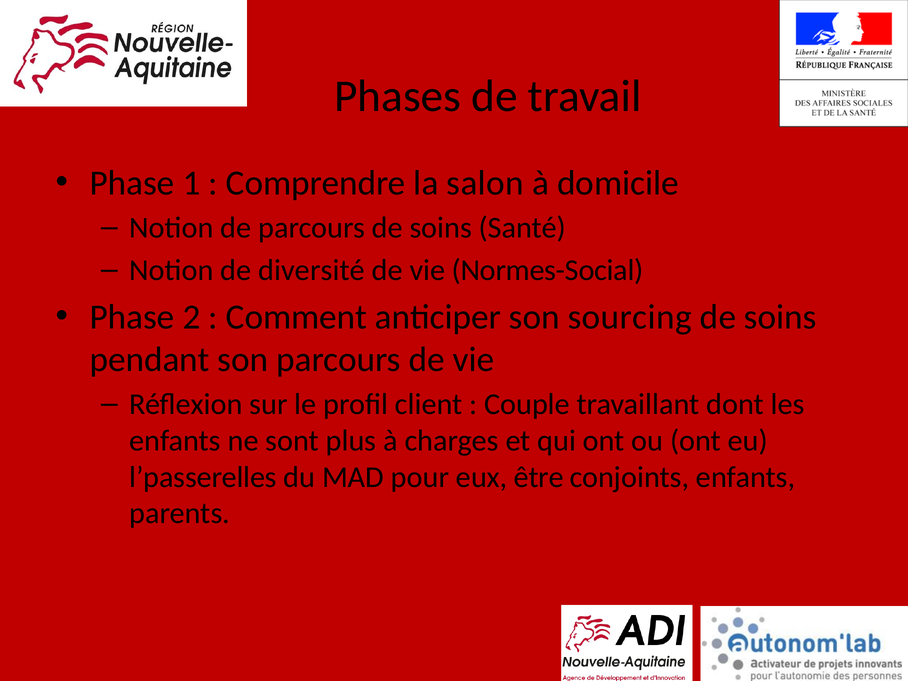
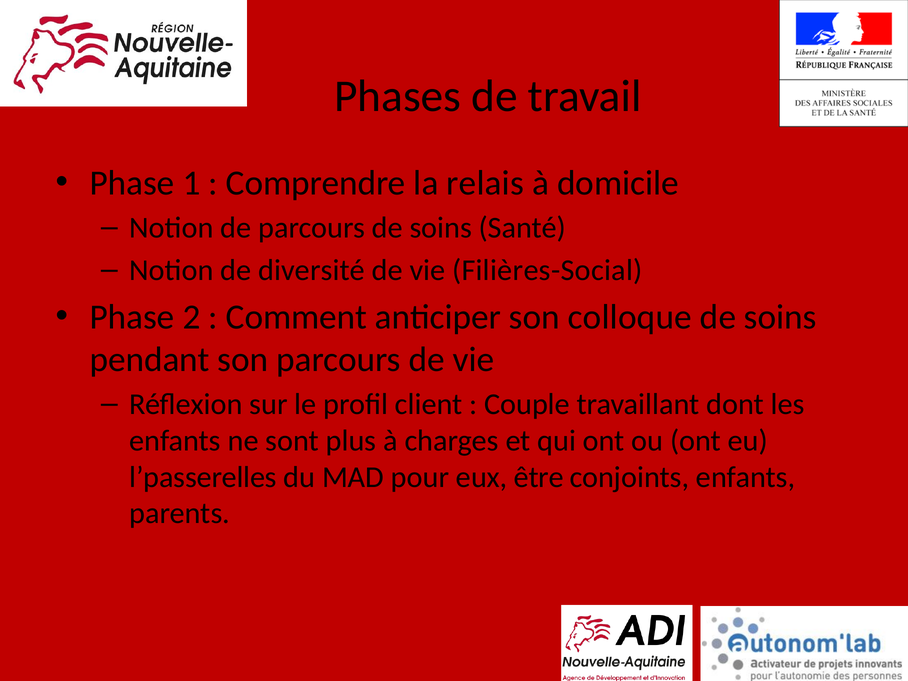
salon: salon -> relais (485, 183)
Normes-Social: Normes-Social -> Filières-Social (547, 270)
sourcing: sourcing -> colloque (630, 317)
